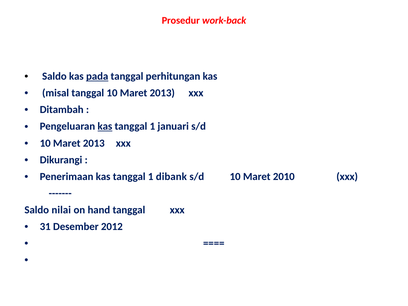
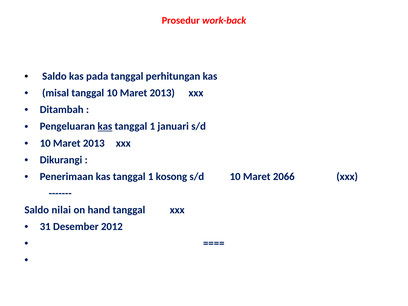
pada underline: present -> none (97, 76)
dibank: dibank -> kosong (171, 177)
2010: 2010 -> 2066 (284, 177)
